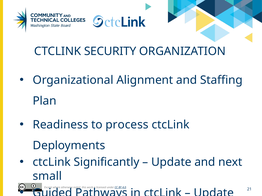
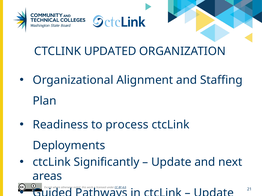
SECURITY: SECURITY -> UPDATED (110, 51)
small: small -> areas (47, 177)
